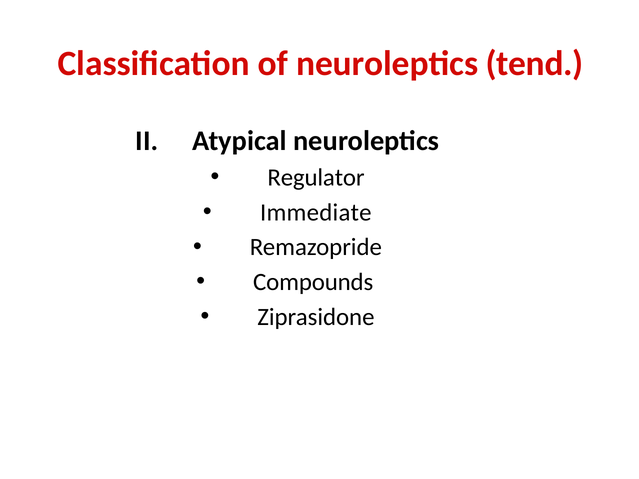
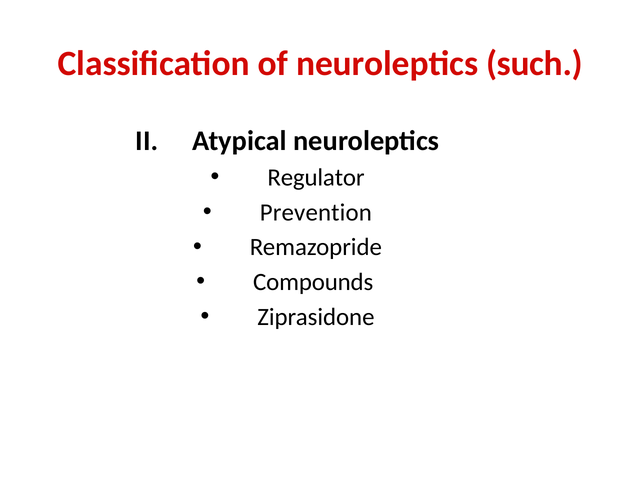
tend: tend -> such (535, 64)
Immediate: Immediate -> Prevention (316, 213)
